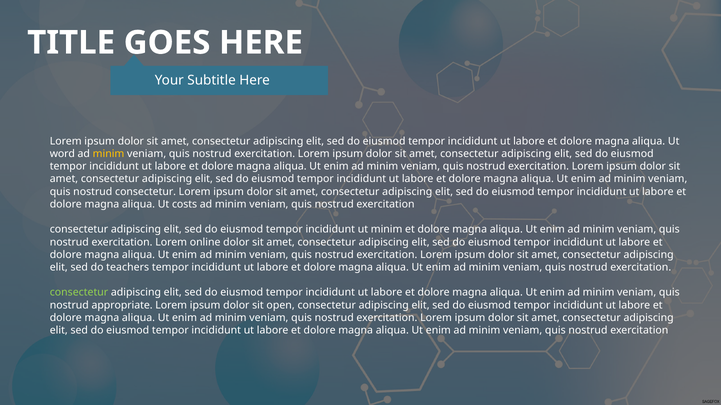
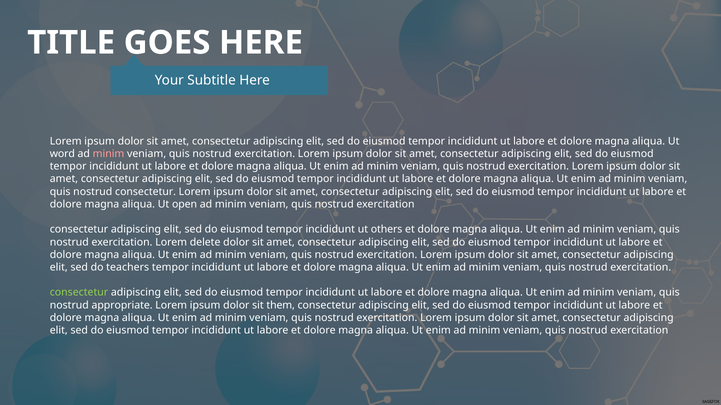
minim colour: yellow -> pink (109, 154)
costs: costs -> open (185, 205)
ut minim: minim -> others (387, 230)
online: online -> delete (205, 242)
open: open -> them (281, 306)
